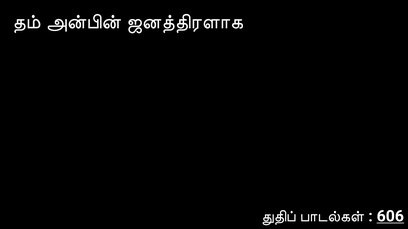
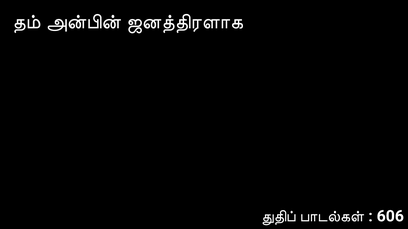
606 underline: present -> none (390, 217)
